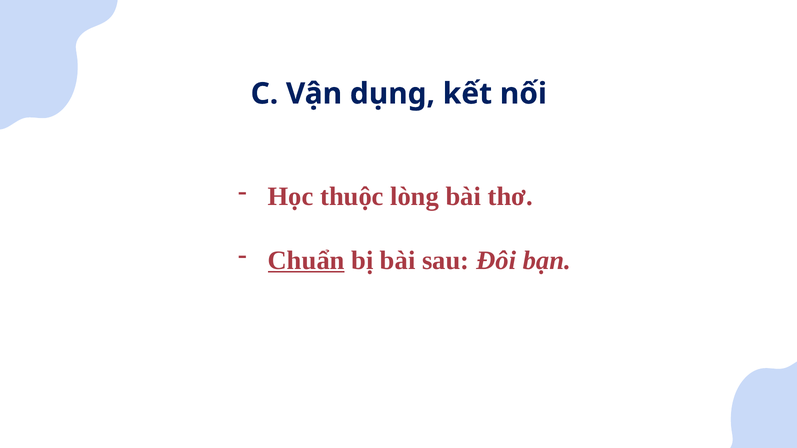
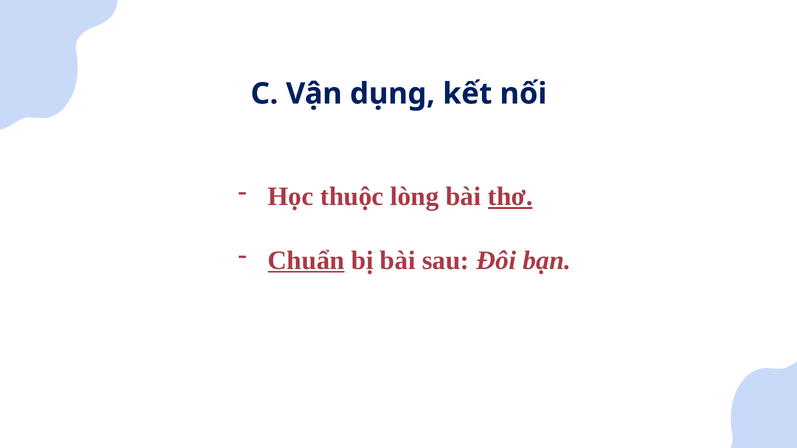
thơ underline: none -> present (510, 197)
